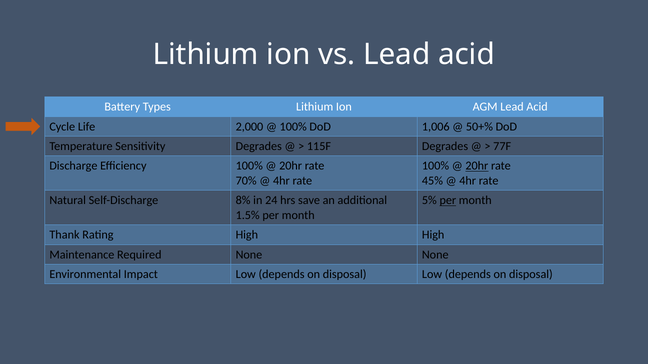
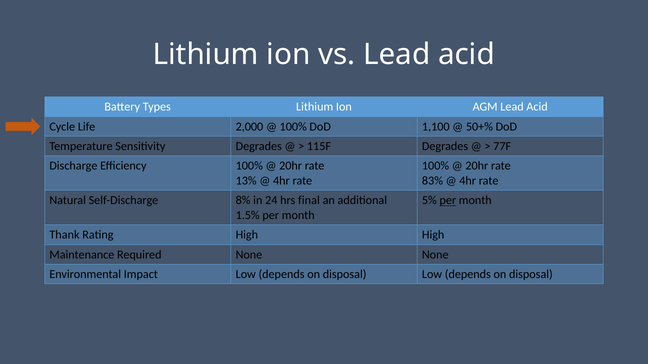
1,006: 1,006 -> 1,100 (436, 127)
20hr underline: present -> none (477, 166)
70%: 70% -> 13% (246, 181)
45%: 45% -> 83% (432, 181)
save: save -> final (309, 201)
